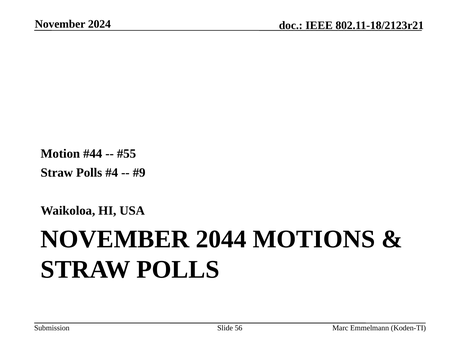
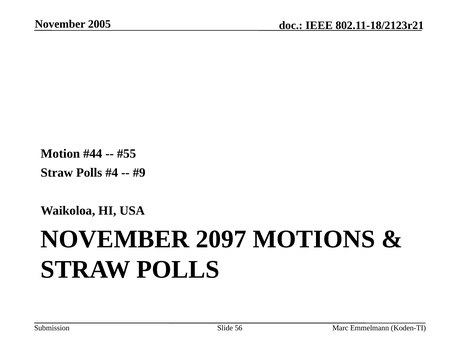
2024: 2024 -> 2005 (99, 24)
2044: 2044 -> 2097 (221, 239)
